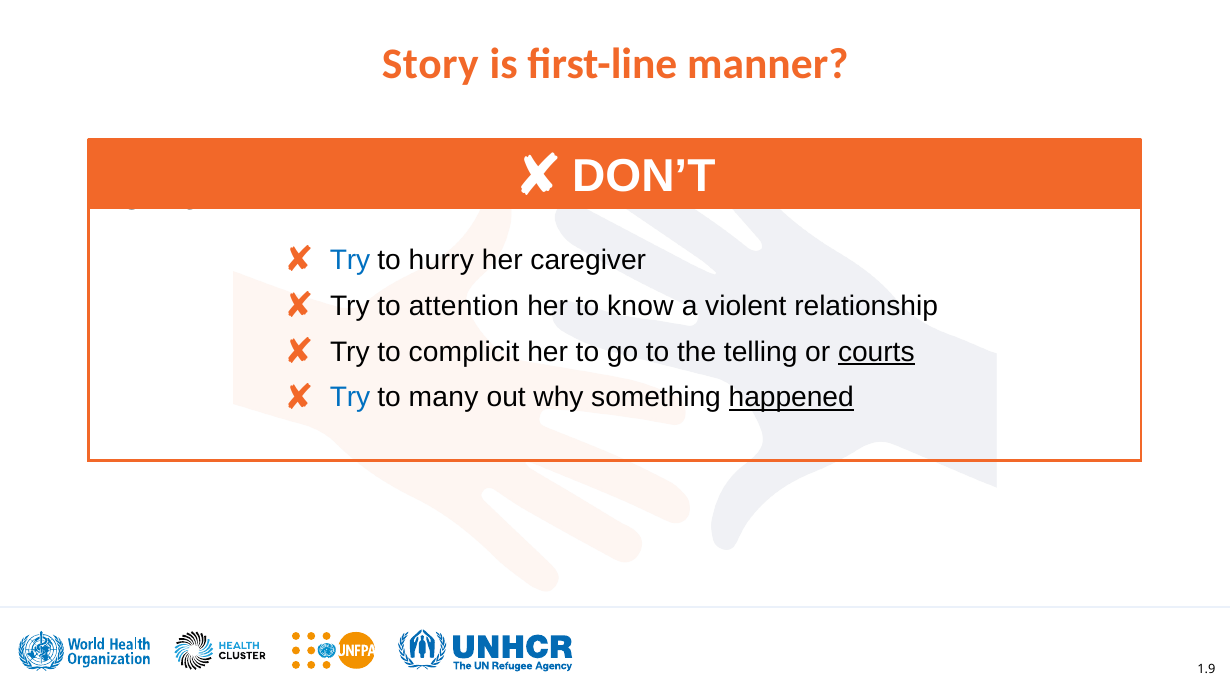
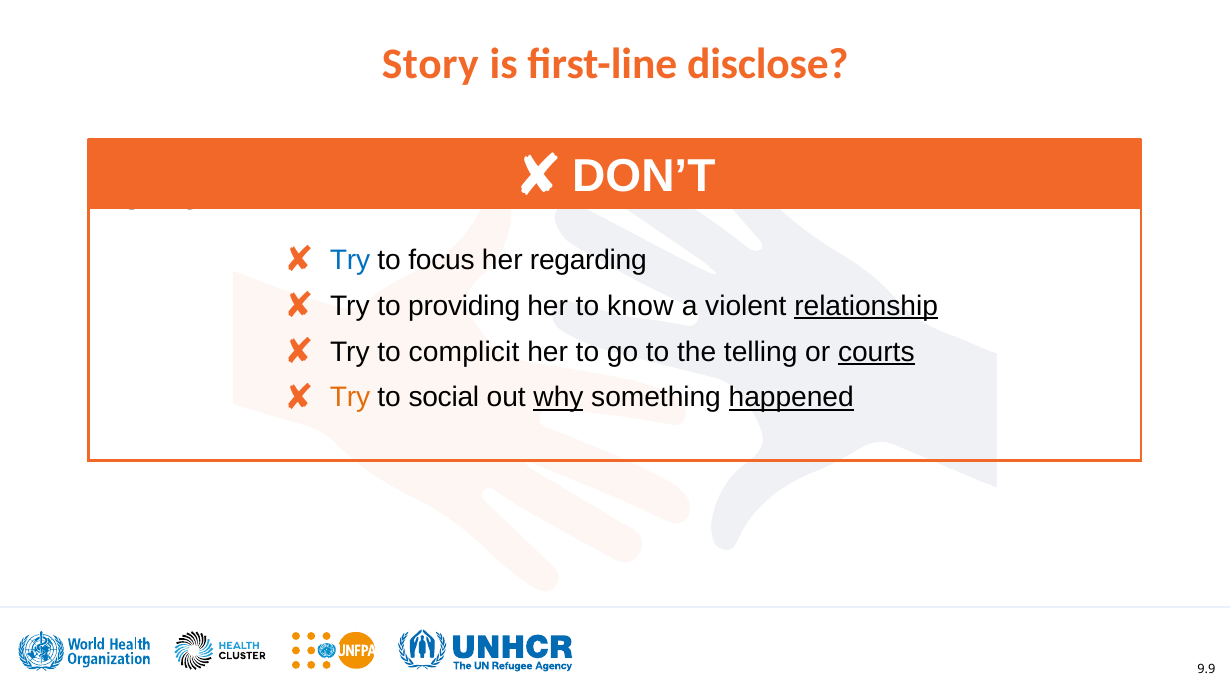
manner: manner -> disclose (768, 64)
hurry: hurry -> focus (442, 260)
caregiver: caregiver -> regarding (588, 260)
attention: attention -> providing (464, 306)
relationship underline: none -> present (866, 306)
Try colour: blue -> orange (350, 398)
many: many -> social (444, 398)
why underline: none -> present (558, 398)
1.9: 1.9 -> 9.9 (1206, 669)
